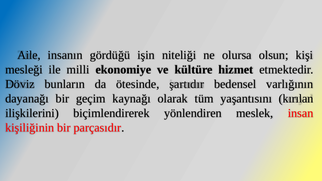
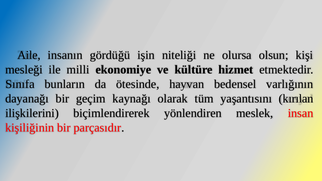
Döviz: Döviz -> Sınıfa (20, 84)
şartıdır: şartıdır -> hayvan (187, 84)
